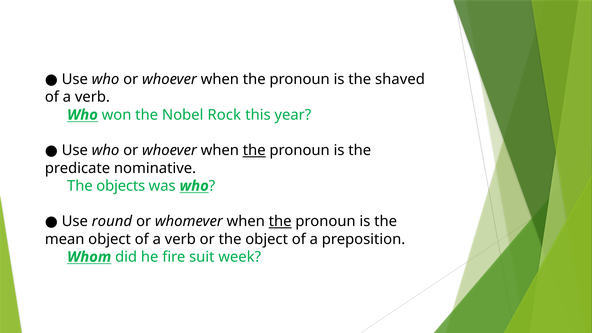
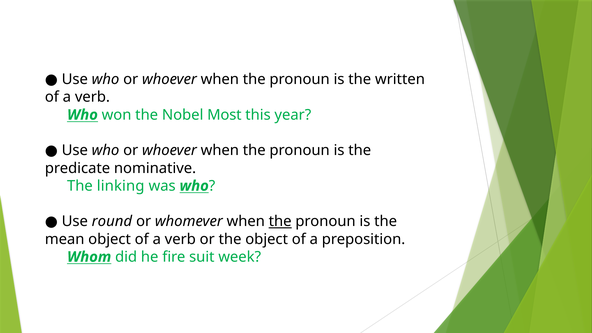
shaved: shaved -> written (400, 79)
Rock: Rock -> Most (224, 115)
the underline: present -> none (254, 150)
objects: objects -> linking (121, 186)
